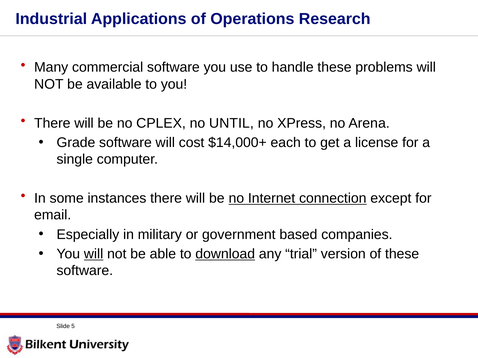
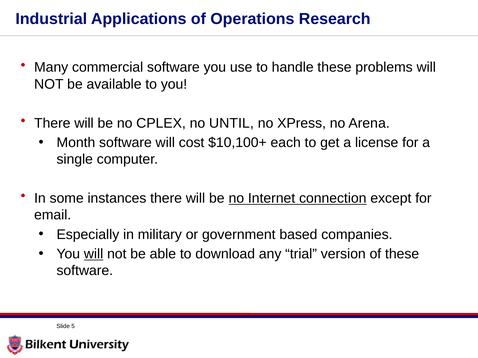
Grade: Grade -> Month (76, 143)
$14,000+: $14,000+ -> $10,100+ (237, 143)
download underline: present -> none (225, 254)
